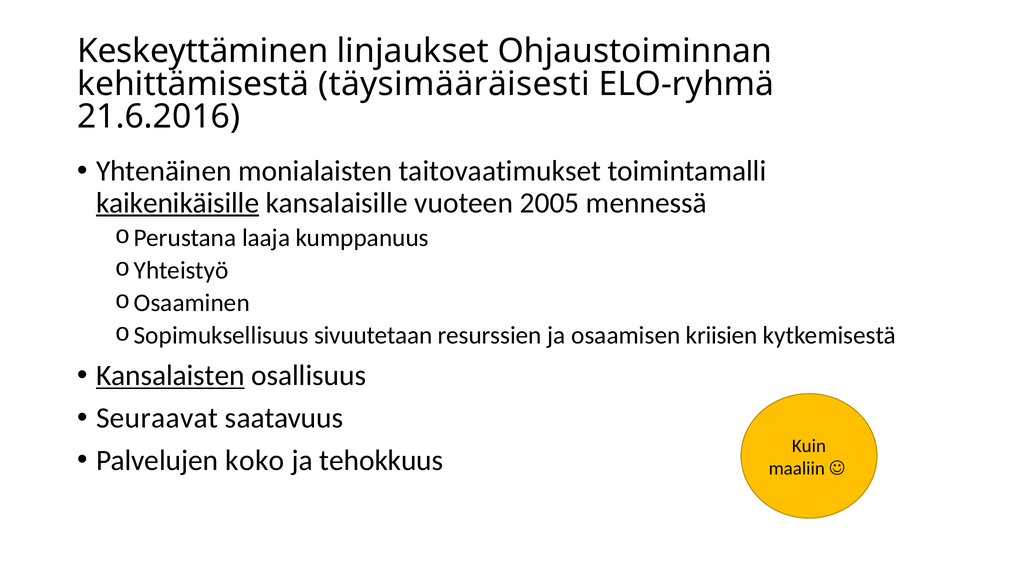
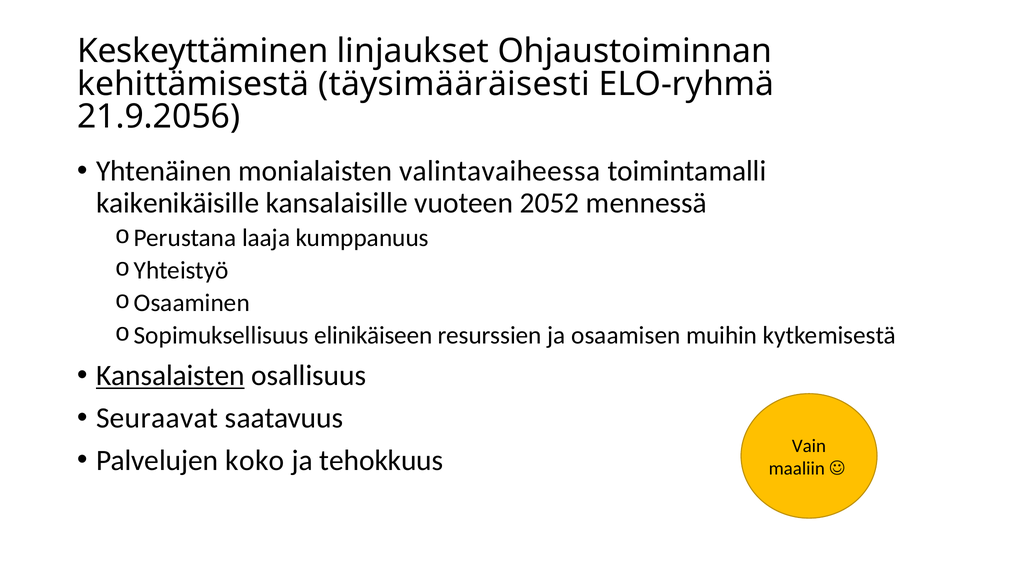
21.6.2016: 21.6.2016 -> 21.9.2056 (159, 117)
taitovaatimukset: taitovaatimukset -> valintavaiheessa (500, 171)
kaikenikäisille underline: present -> none (178, 203)
2005: 2005 -> 2052 (550, 203)
sivuutetaan: sivuutetaan -> elinikäiseen (373, 335)
kriisien: kriisien -> muihin (722, 335)
Kuin: Kuin -> Vain (809, 446)
